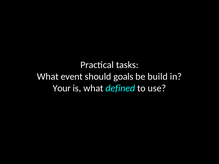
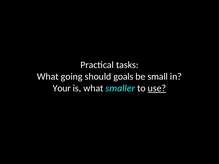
event: event -> going (72, 77)
build: build -> small (158, 77)
defined: defined -> smaller (120, 88)
use underline: none -> present (157, 88)
